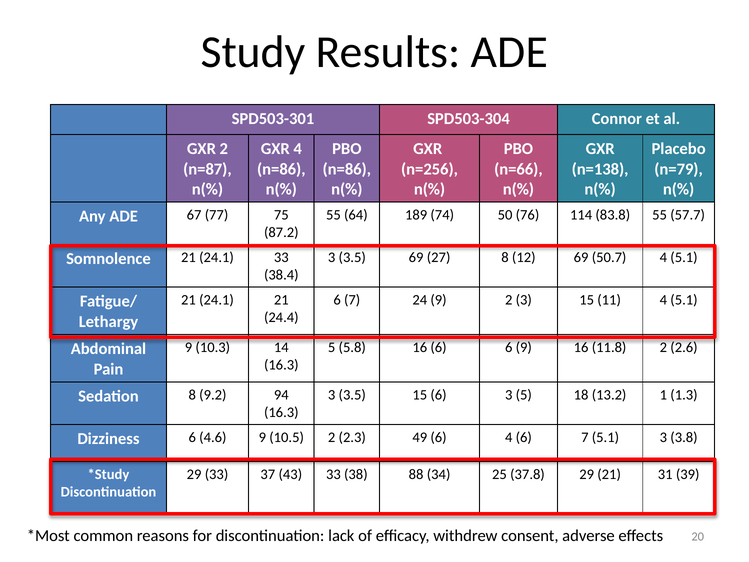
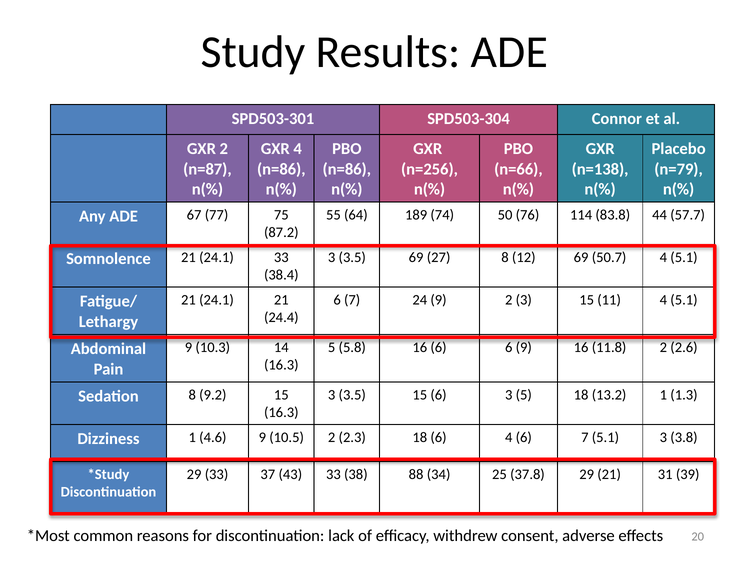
83.8 55: 55 -> 44 (660, 215)
9.2 94: 94 -> 15 (281, 395)
Dizziness 6: 6 -> 1 (192, 437)
2.3 49: 49 -> 18 (420, 437)
